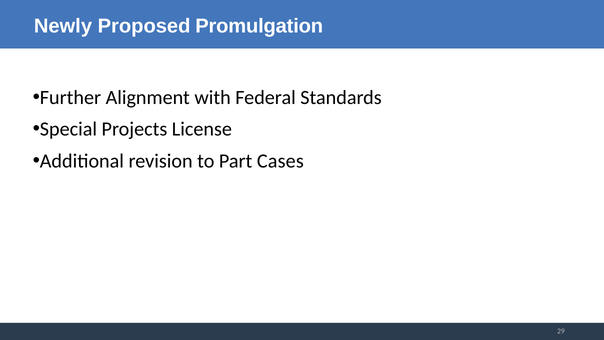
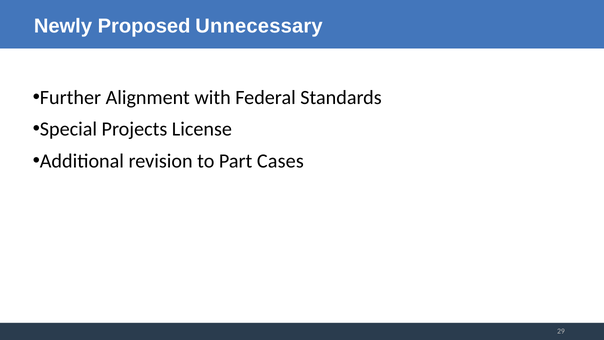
Promulgation: Promulgation -> Unnecessary (259, 26)
